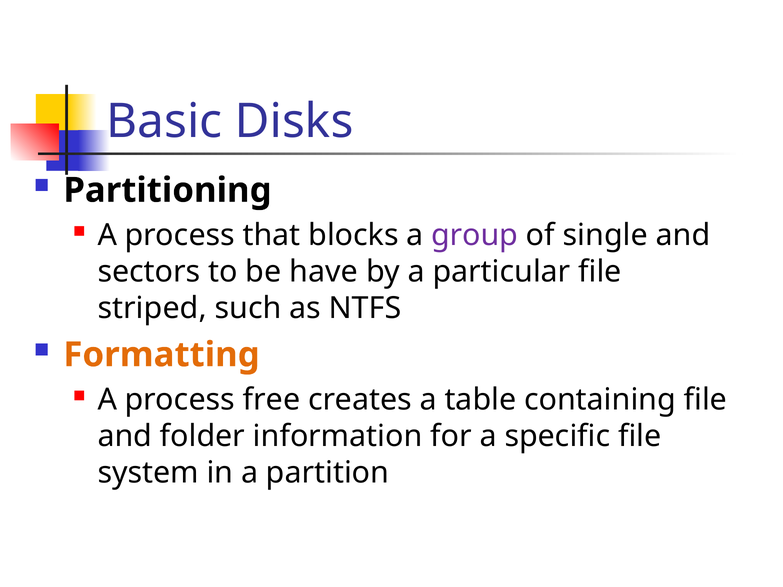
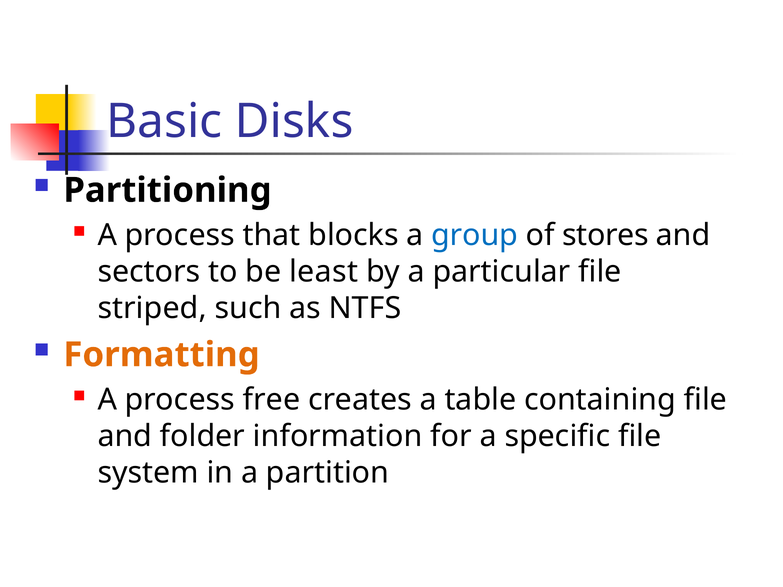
group colour: purple -> blue (475, 235)
single: single -> stores (606, 235)
have: have -> least (324, 272)
